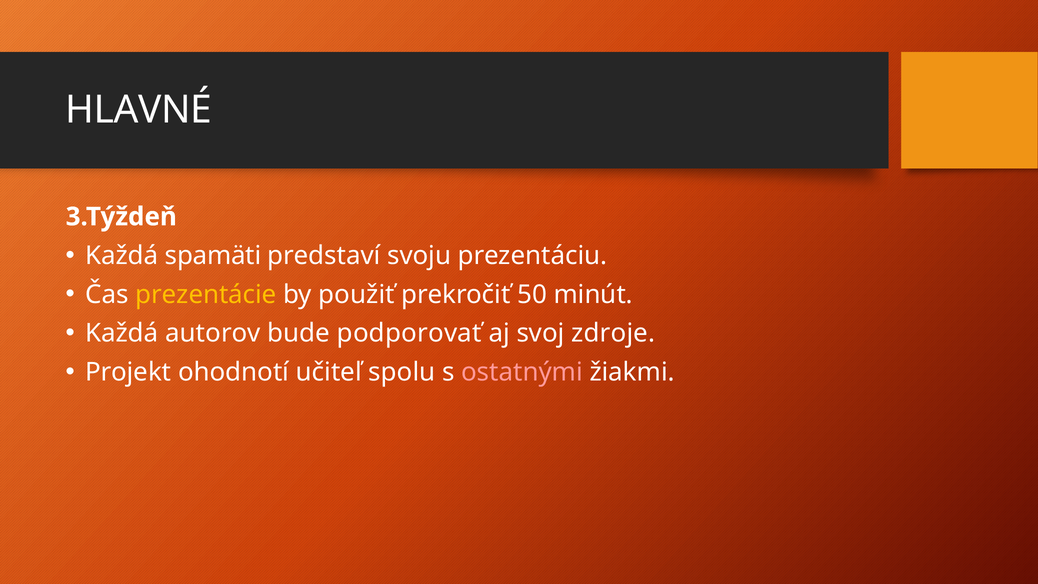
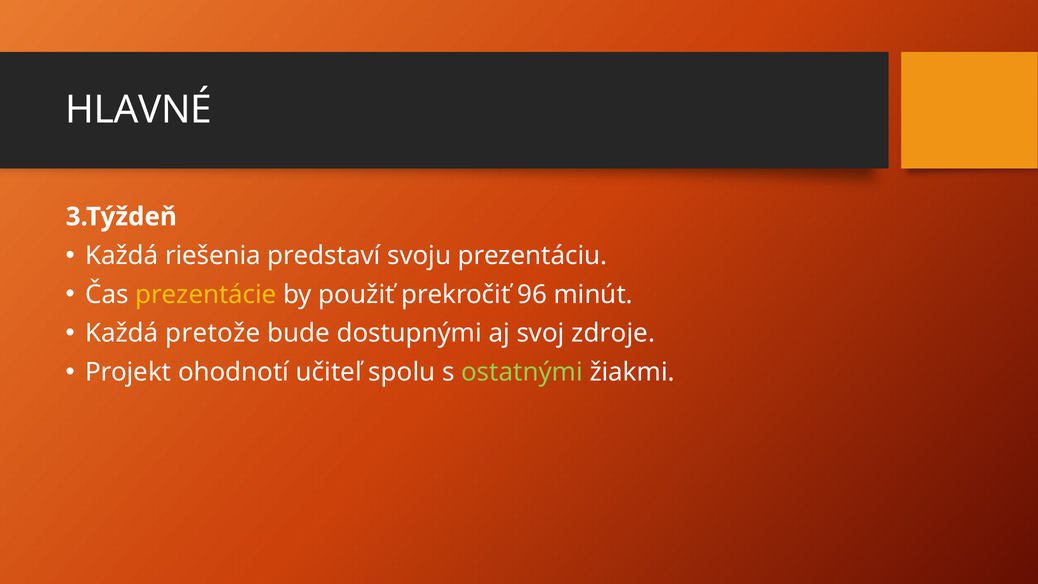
spamäti: spamäti -> riešenia (213, 256)
50: 50 -> 96 (532, 294)
autorov: autorov -> pretože (213, 333)
podporovať: podporovať -> dostupnými (409, 333)
ostatnými colour: pink -> light green (522, 372)
